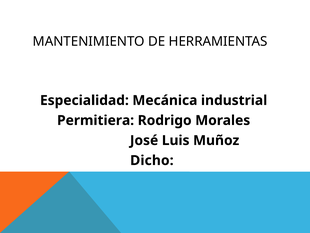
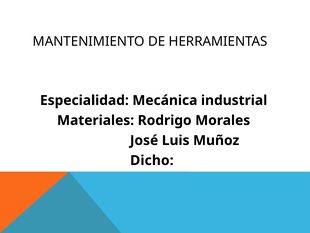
Permitiera: Permitiera -> Materiales (96, 120)
